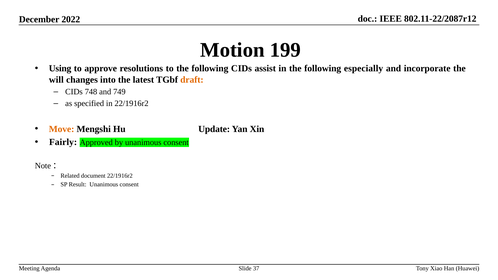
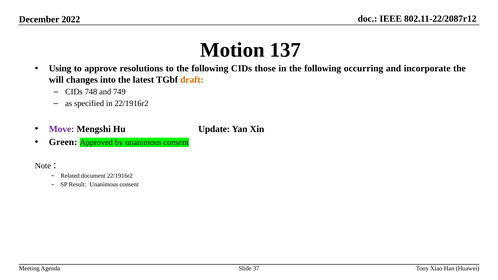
199: 199 -> 137 (285, 50)
assist: assist -> those (265, 69)
especially: especially -> occurring (364, 69)
Move colour: orange -> purple (62, 129)
Fairly: Fairly -> Green (63, 142)
